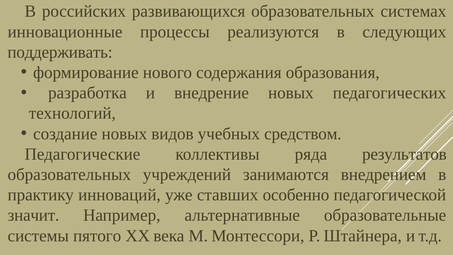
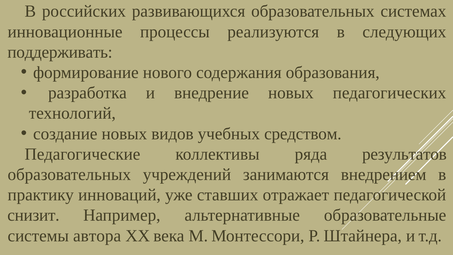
особенно: особенно -> отражает (296, 195)
значит: значит -> снизит (33, 215)
пятого: пятого -> автора (97, 236)
